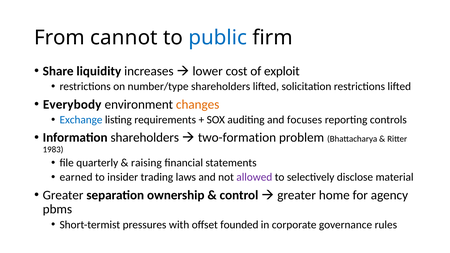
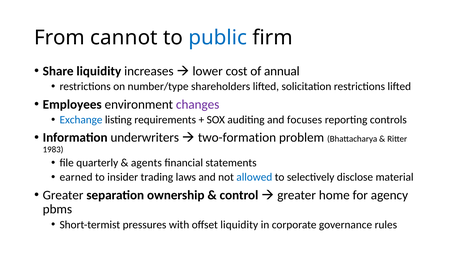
exploit: exploit -> annual (282, 71)
Everybody: Everybody -> Employees (72, 104)
changes colour: orange -> purple (198, 104)
Information shareholders: shareholders -> underwriters (145, 138)
raising: raising -> agents (146, 163)
allowed colour: purple -> blue (254, 177)
offset founded: founded -> liquidity (239, 225)
